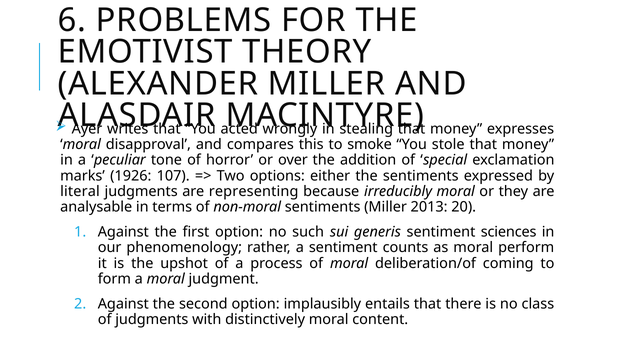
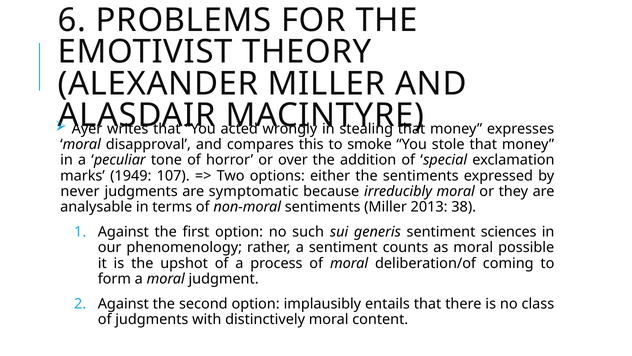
1926: 1926 -> 1949 (131, 176)
literal: literal -> never (80, 191)
representing: representing -> symptomatic (254, 191)
20: 20 -> 38 (464, 207)
perform: perform -> possible (526, 247)
